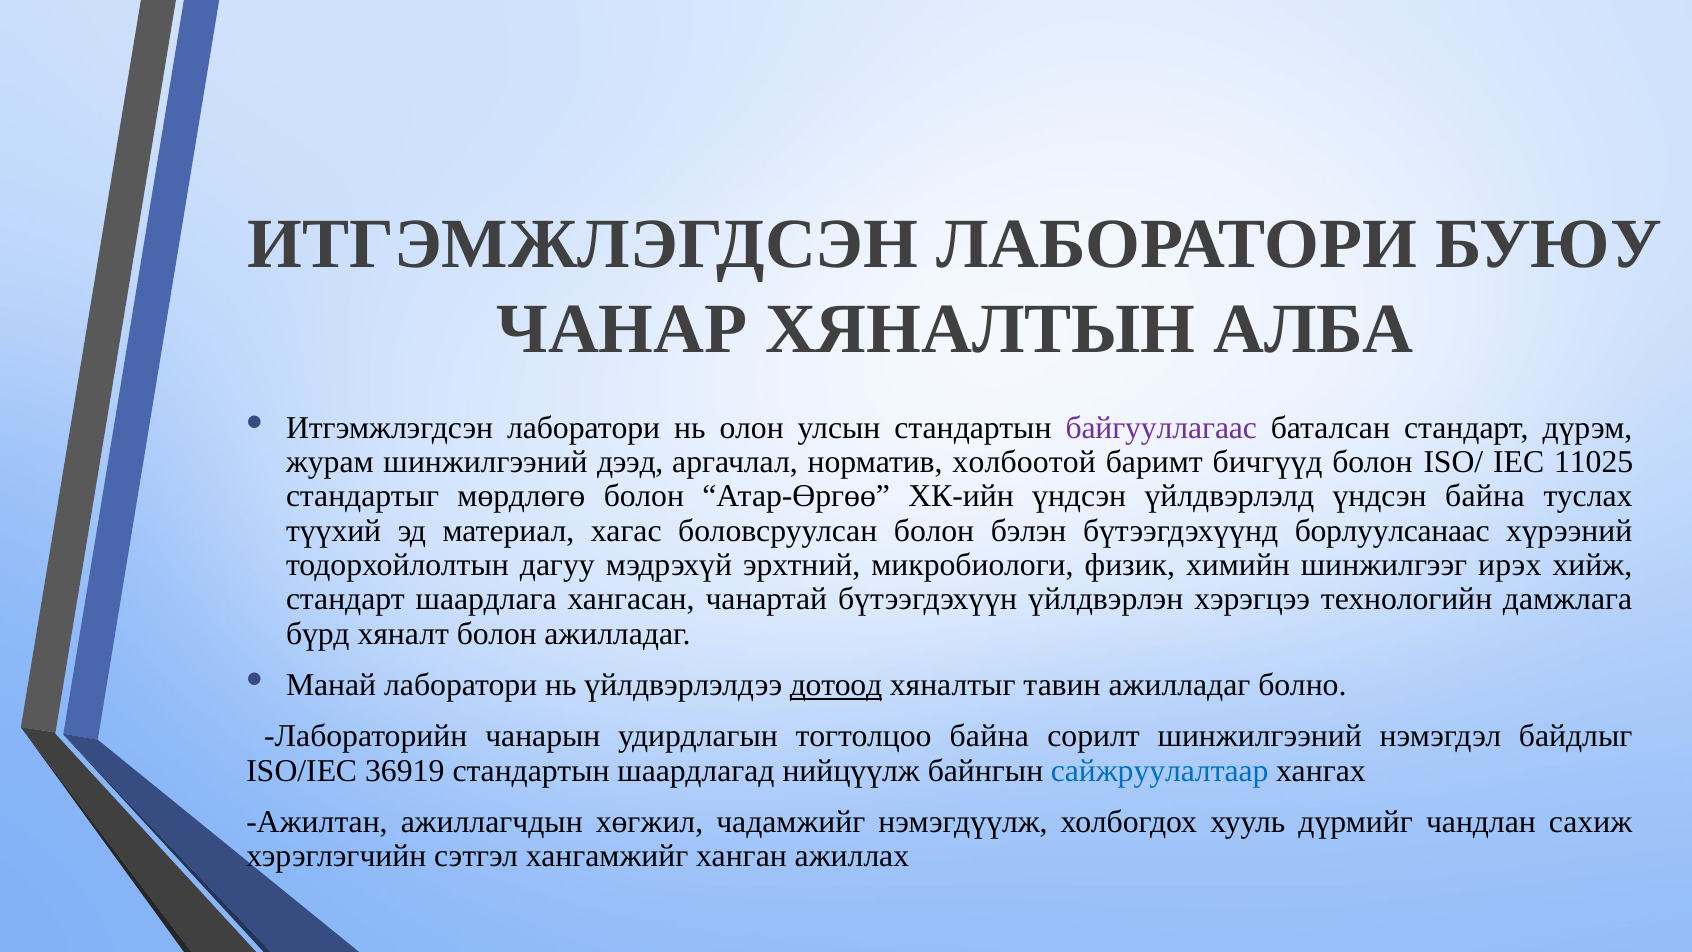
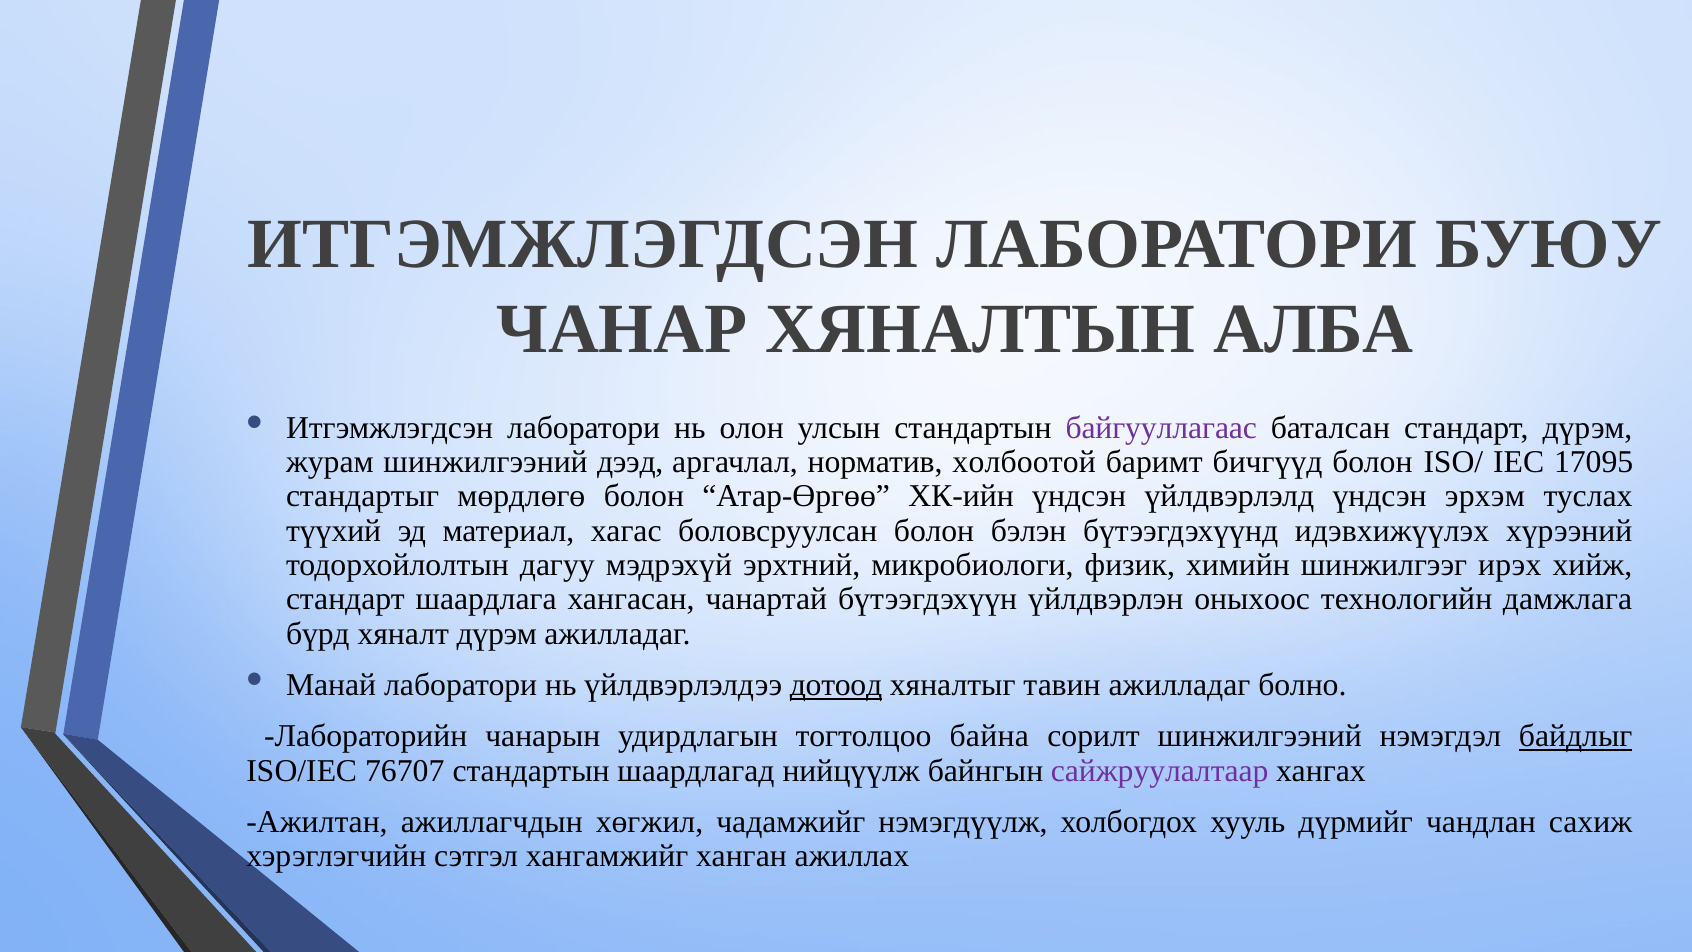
11025: 11025 -> 17095 (1594, 462)
үндсэн байна: байна -> эрхэм (1485, 496)
борлуулсанаас: борлуулсанаас -> идэвхижүүлэх (1392, 531)
хэрэгцээ: хэрэгцээ -> оныхоос (1252, 599)
хяналт болон: болон -> дүрэм (497, 633)
байдлыг underline: none -> present (1576, 736)
36919: 36919 -> 76707 (405, 770)
сайжруулалтаар colour: blue -> purple (1160, 770)
